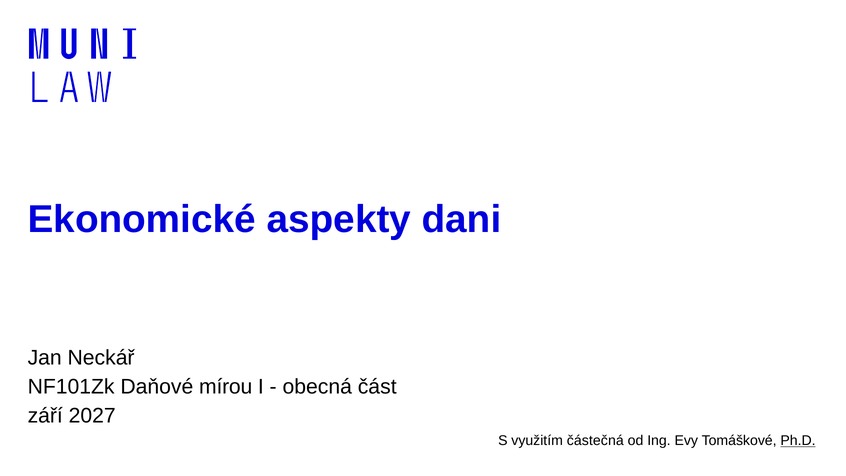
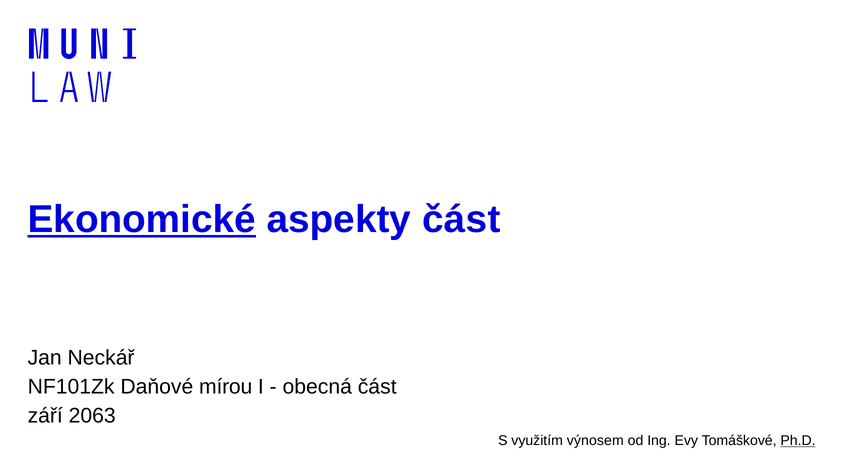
Ekonomické underline: none -> present (142, 219)
aspekty dani: dani -> část (461, 219)
2027: 2027 -> 2063 (92, 416)
částečná: částečná -> výnosem (595, 441)
